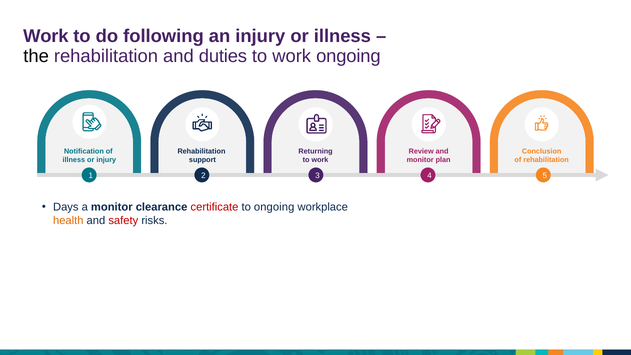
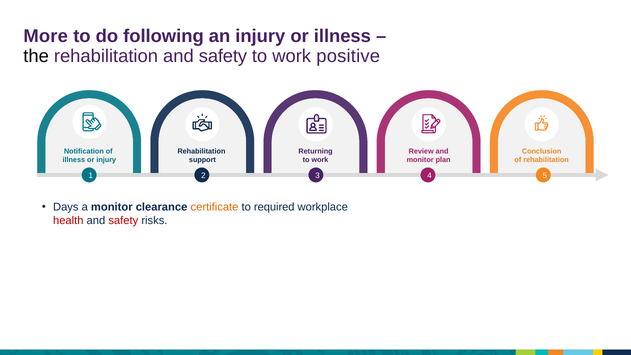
Work: Work -> More (46, 36)
rehabilitation and duties: duties -> safety (223, 56)
work ongoing: ongoing -> positive (348, 56)
certificate colour: red -> orange (215, 207)
to ongoing: ongoing -> required (274, 207)
health colour: orange -> red (68, 221)
